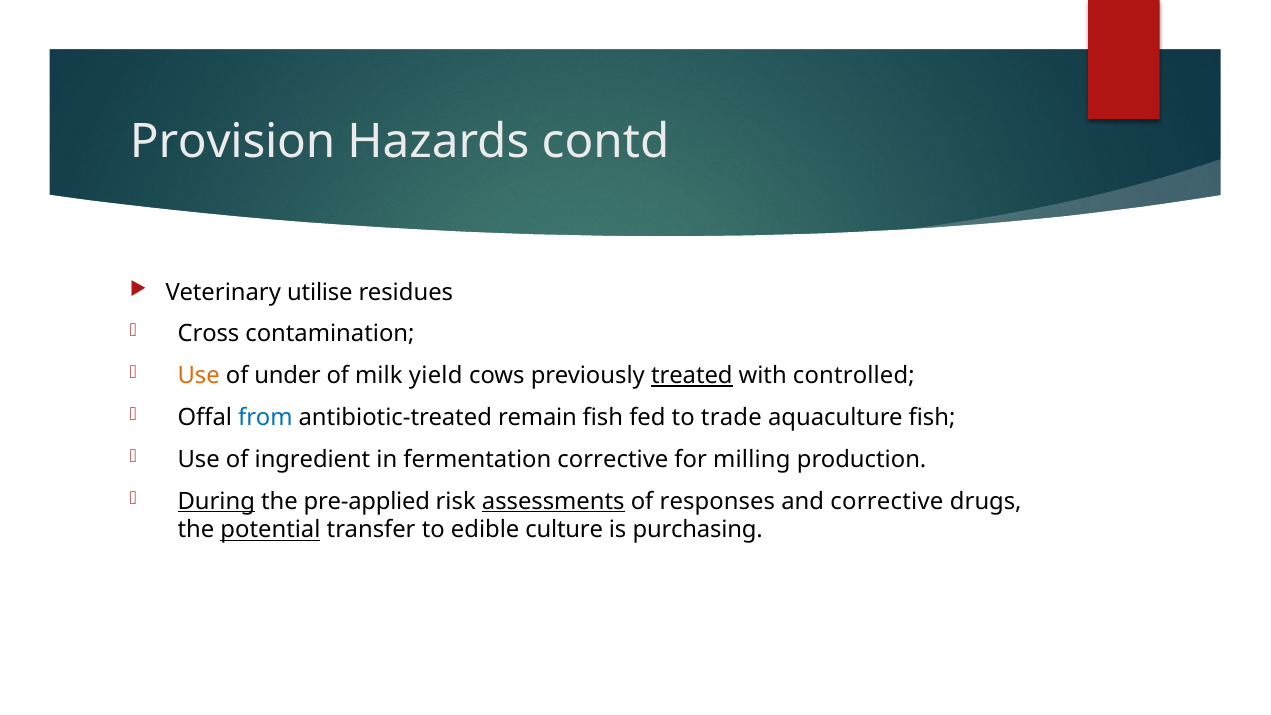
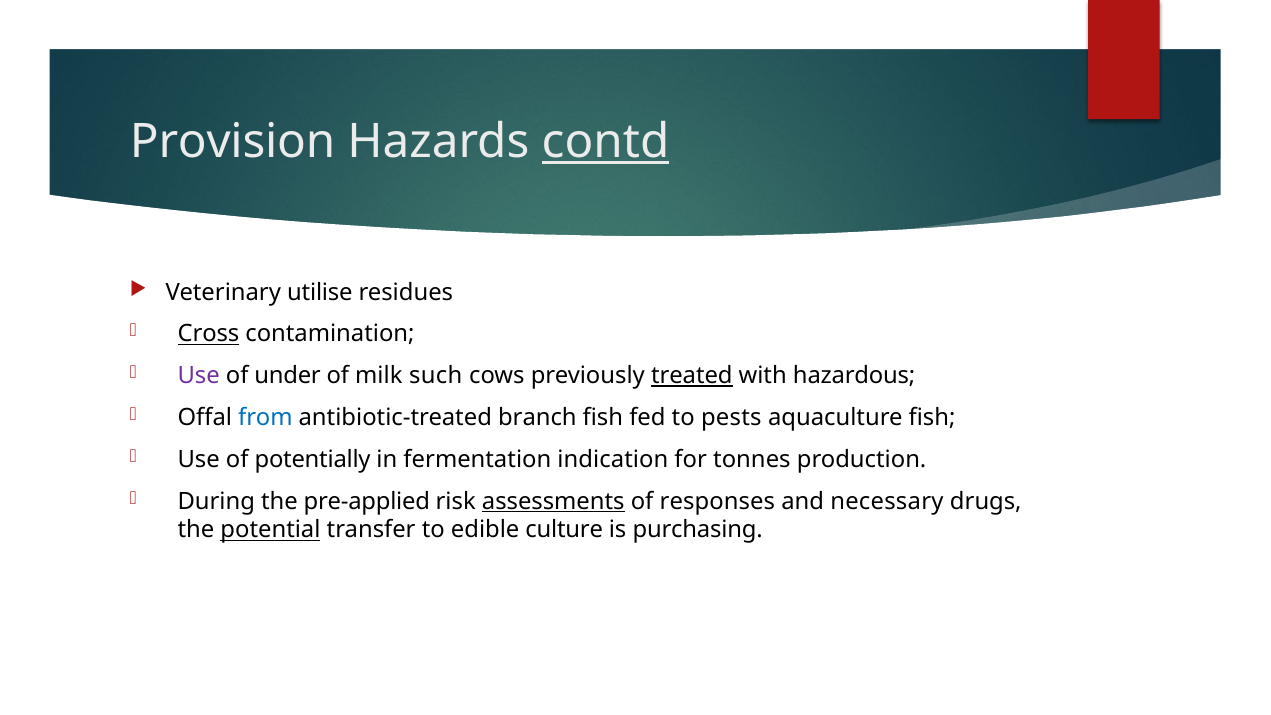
contd underline: none -> present (606, 142)
Cross underline: none -> present (208, 334)
Use colour: orange -> purple (199, 376)
yield: yield -> such (436, 376)
controlled: controlled -> hazardous (854, 376)
remain: remain -> branch (537, 418)
trade: trade -> pests (731, 418)
ingredient: ingredient -> potentially (313, 460)
fermentation corrective: corrective -> indication (613, 460)
milling: milling -> tonnes (752, 460)
During underline: present -> none (216, 501)
and corrective: corrective -> necessary (887, 501)
